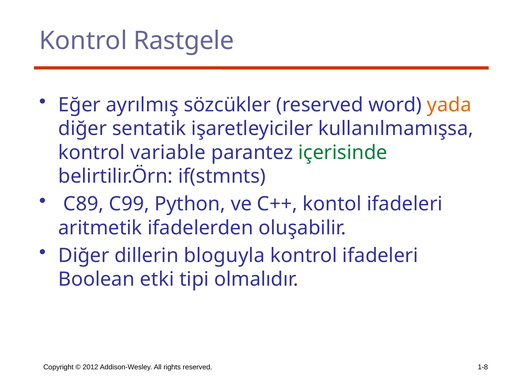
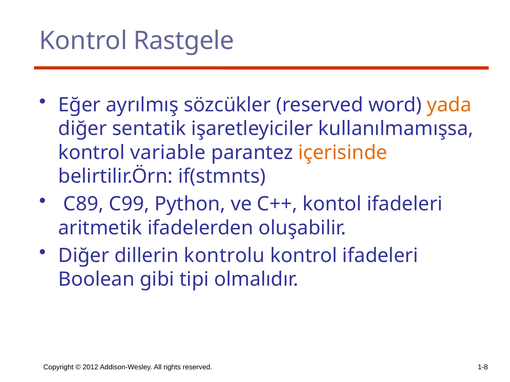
içerisinde colour: green -> orange (343, 153)
bloguyla: bloguyla -> kontrolu (224, 256)
etki: etki -> gibi (157, 280)
